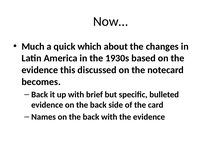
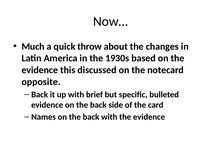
which: which -> throw (90, 46)
becomes: becomes -> opposite (41, 82)
